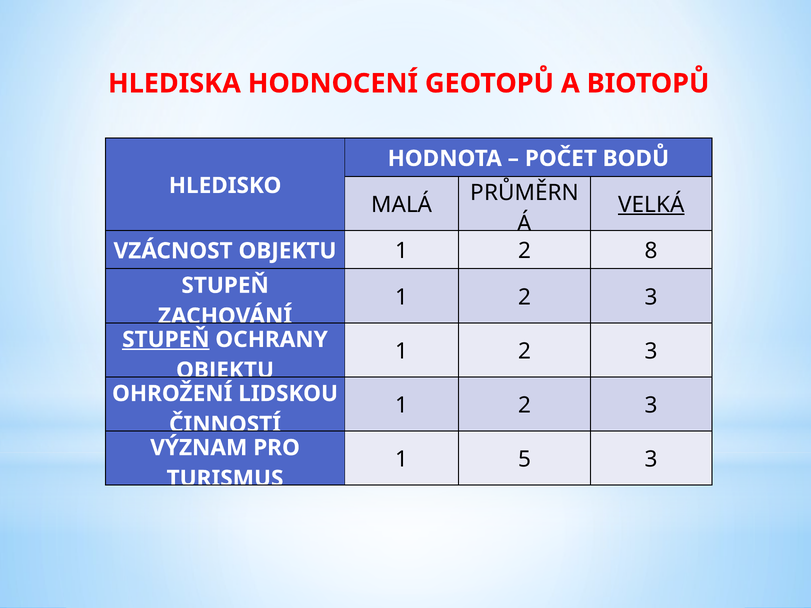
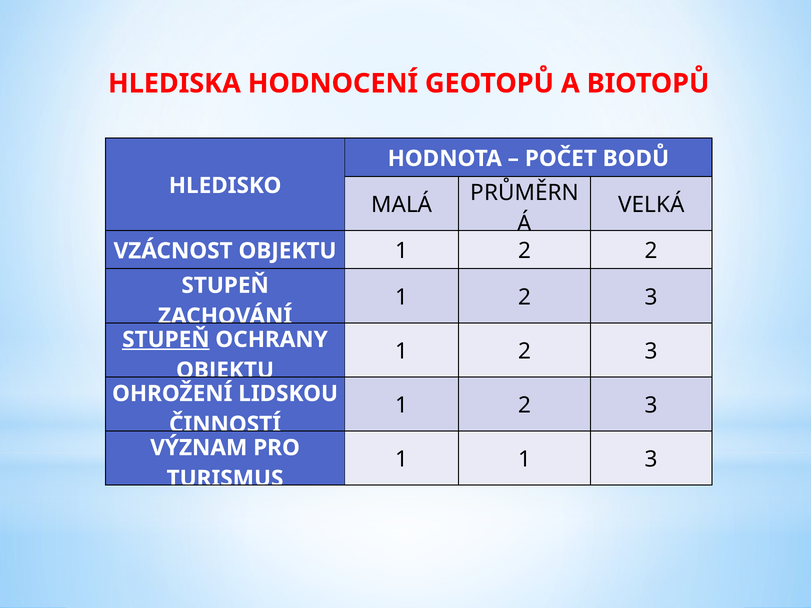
VELKÁ underline: present -> none (651, 205)
2 8: 8 -> 2 (651, 251)
1 5: 5 -> 1 (525, 460)
